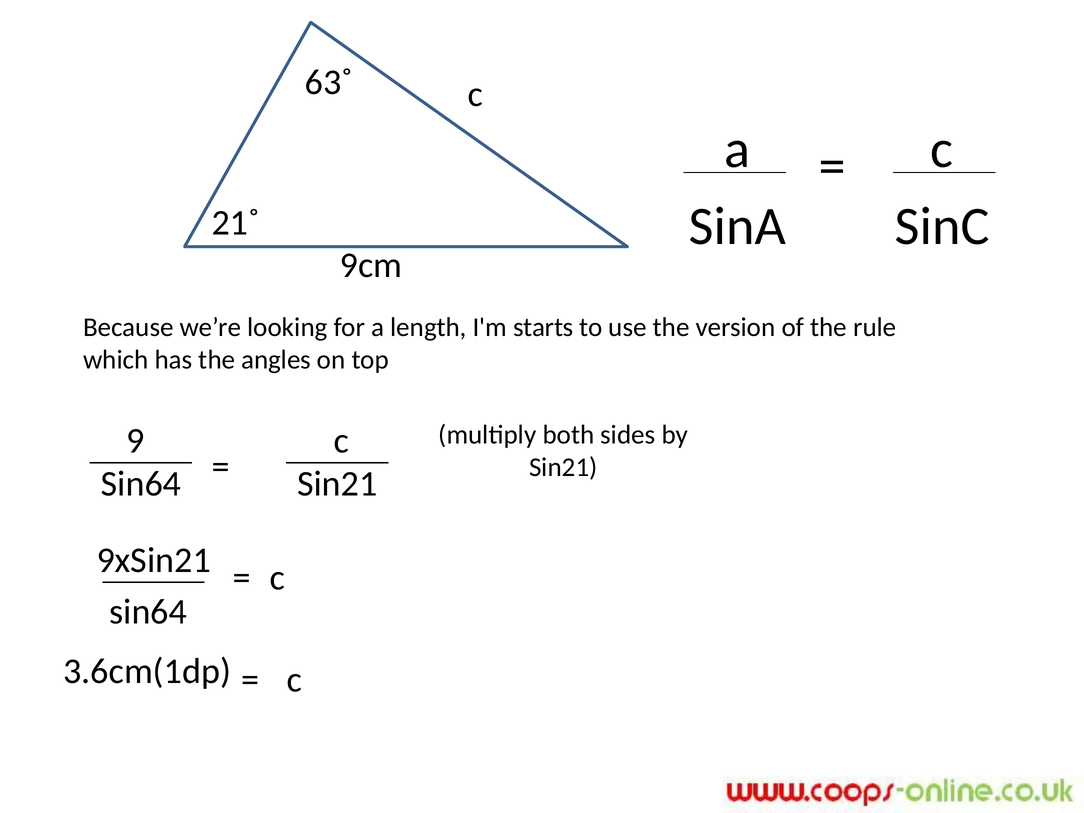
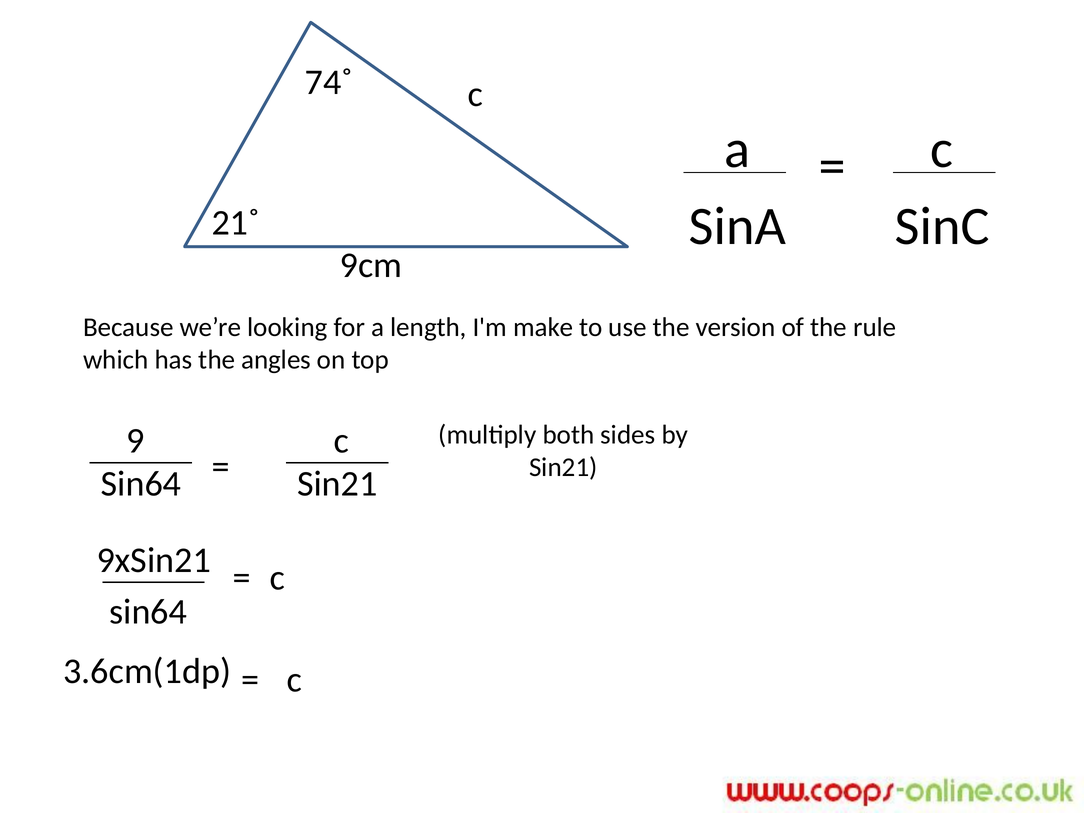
63˚: 63˚ -> 74˚ (329, 82)
starts: starts -> make (543, 328)
